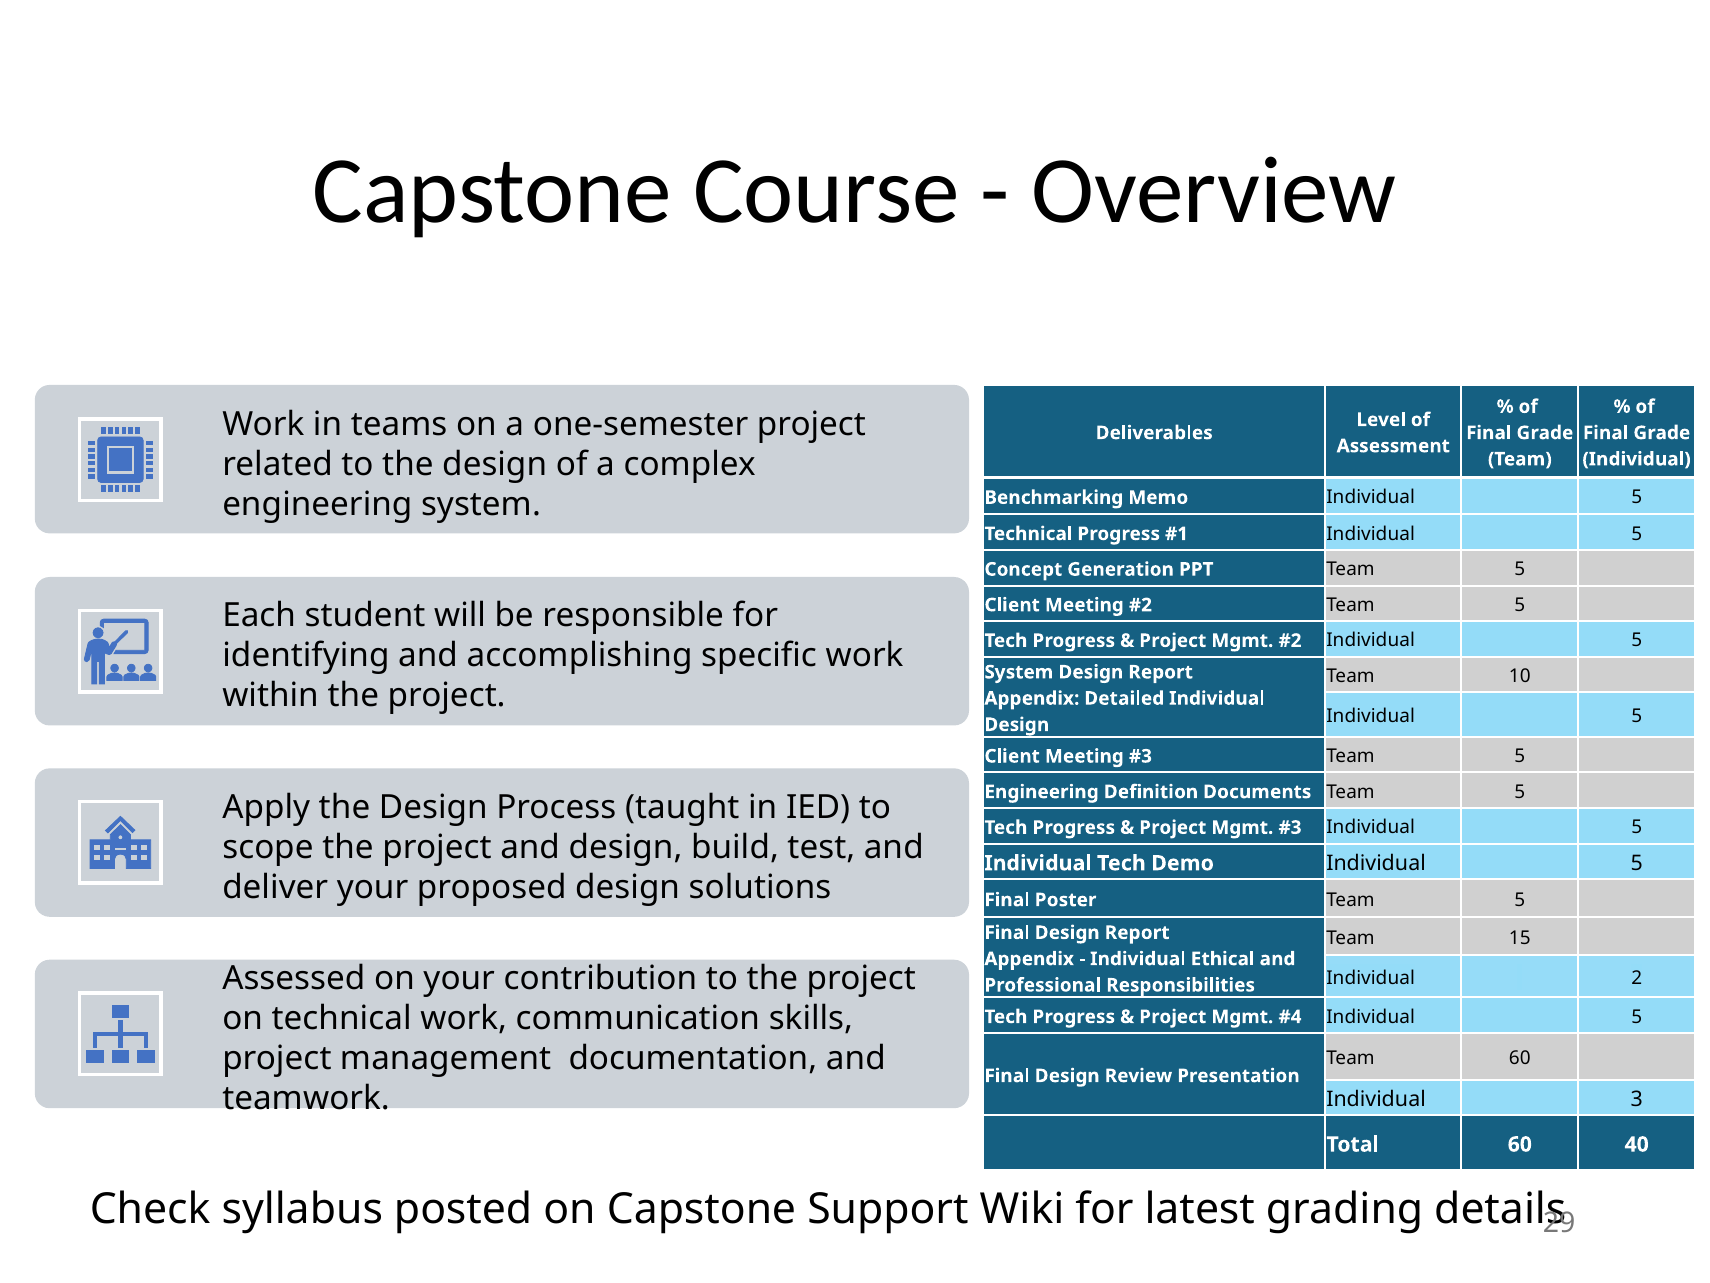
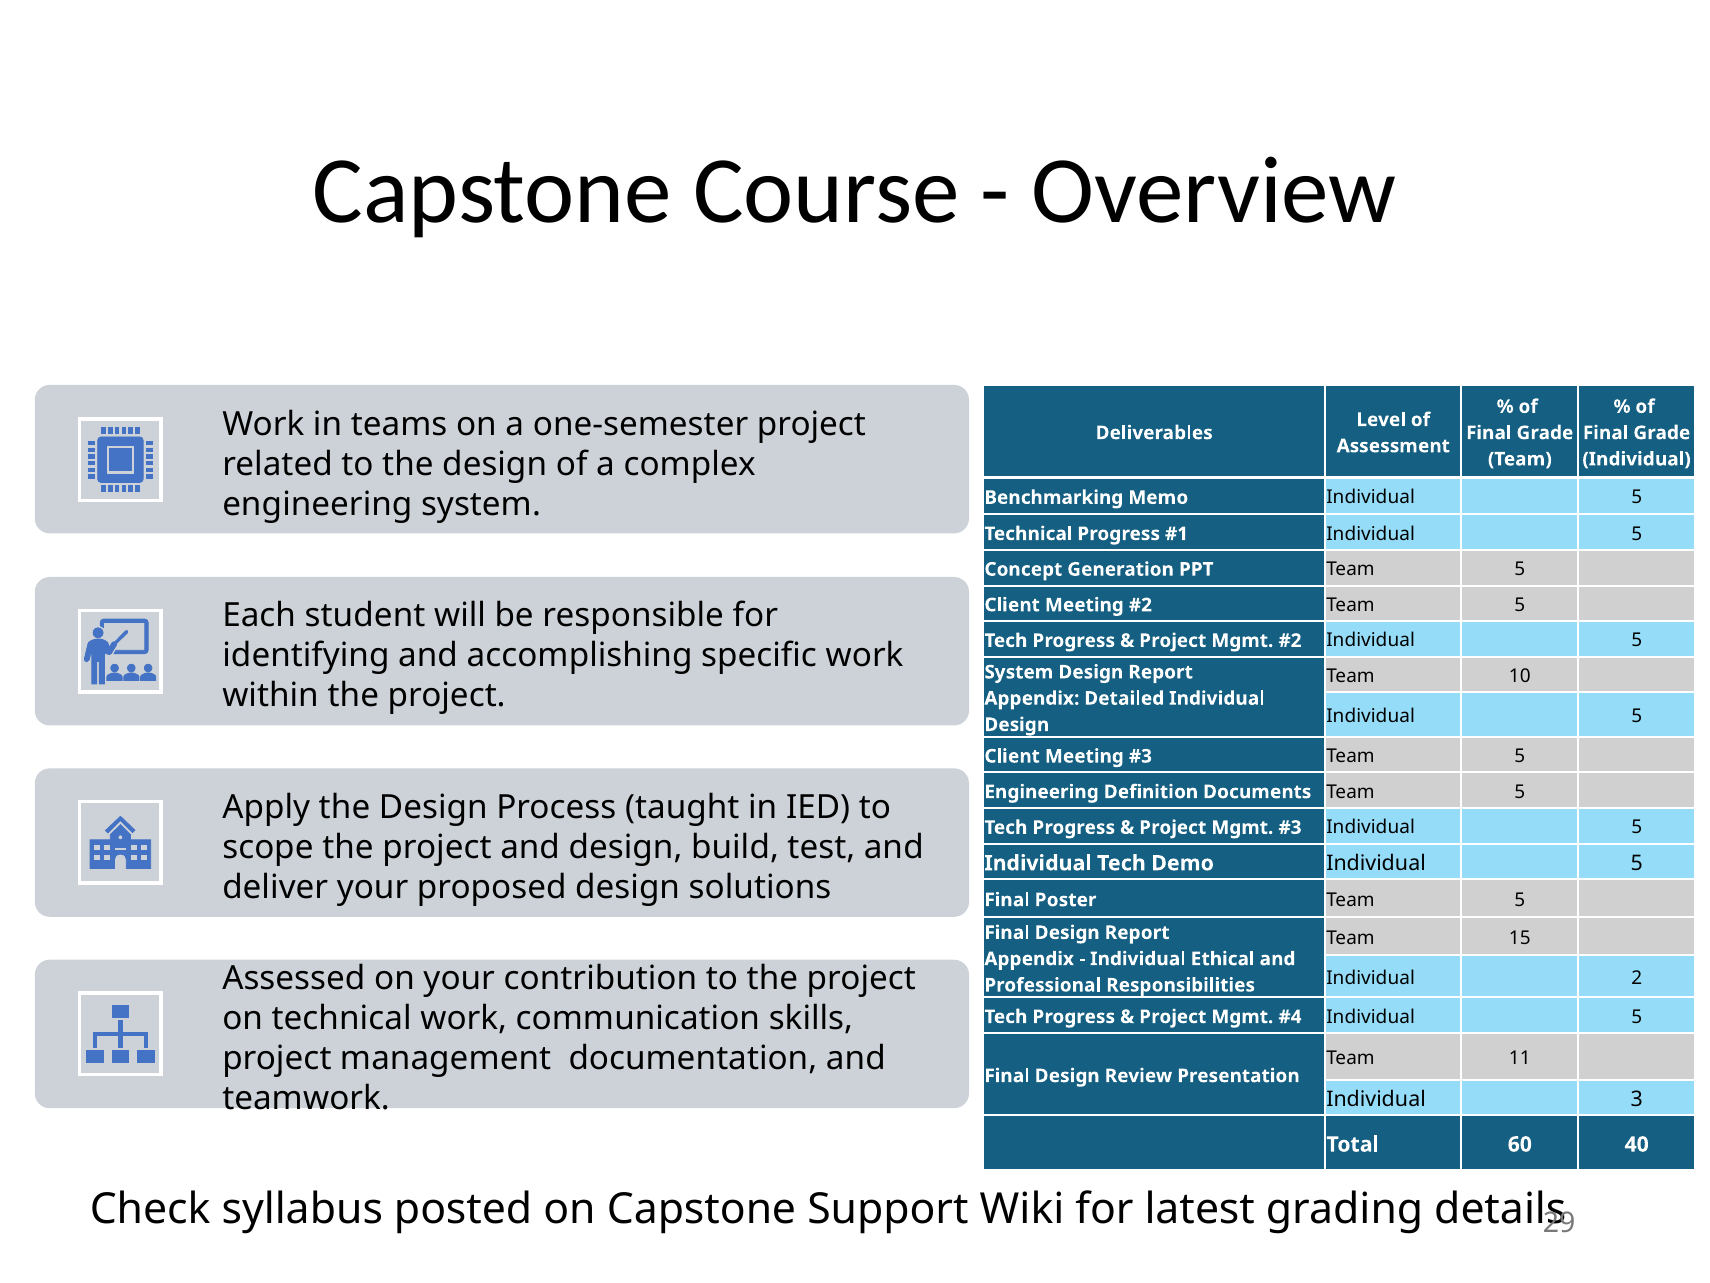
Team 60: 60 -> 11 (1520, 1058)
